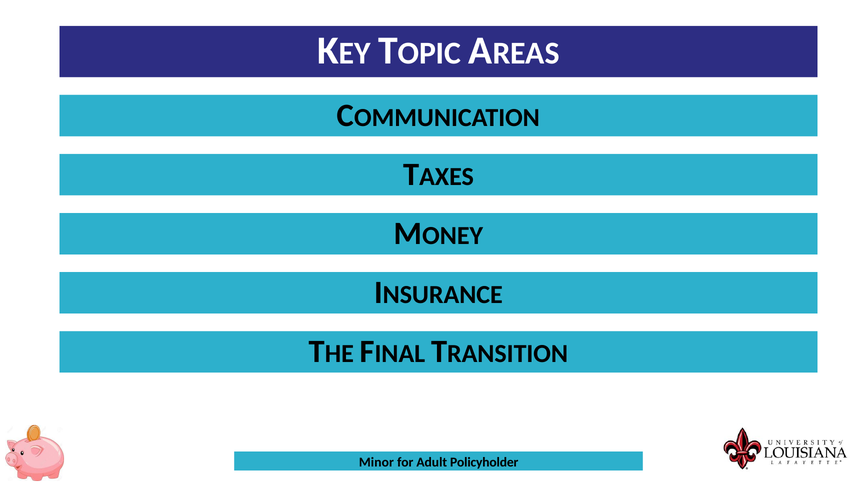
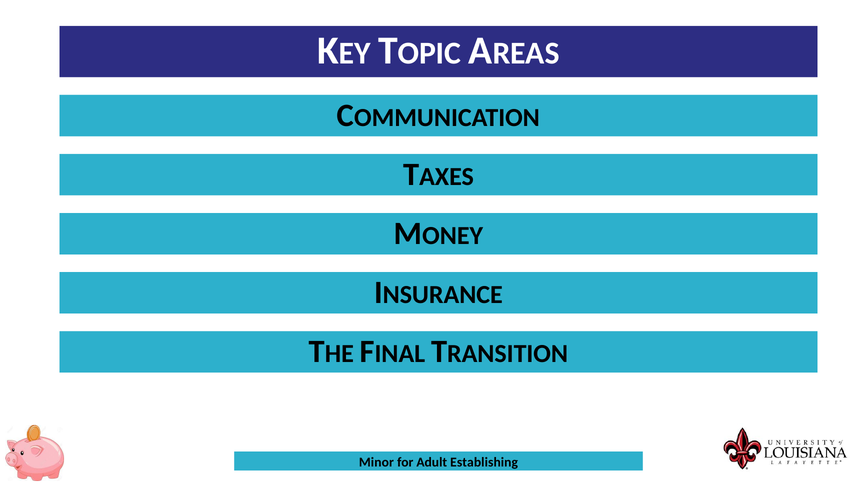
Policyholder: Policyholder -> Establishing (484, 462)
